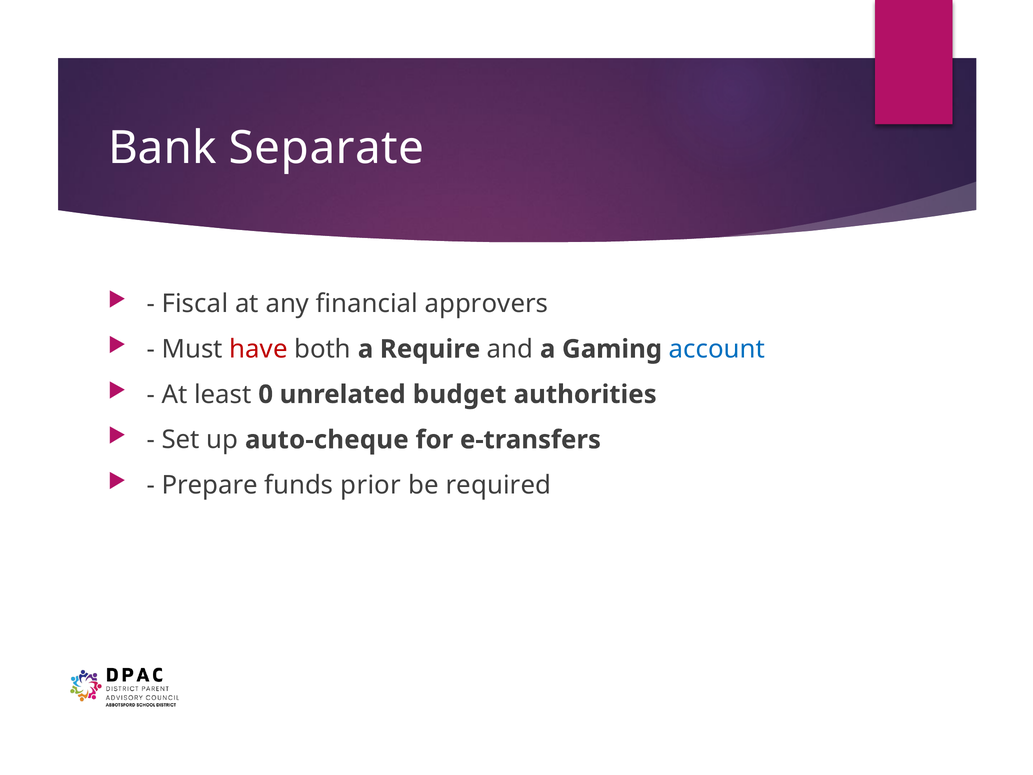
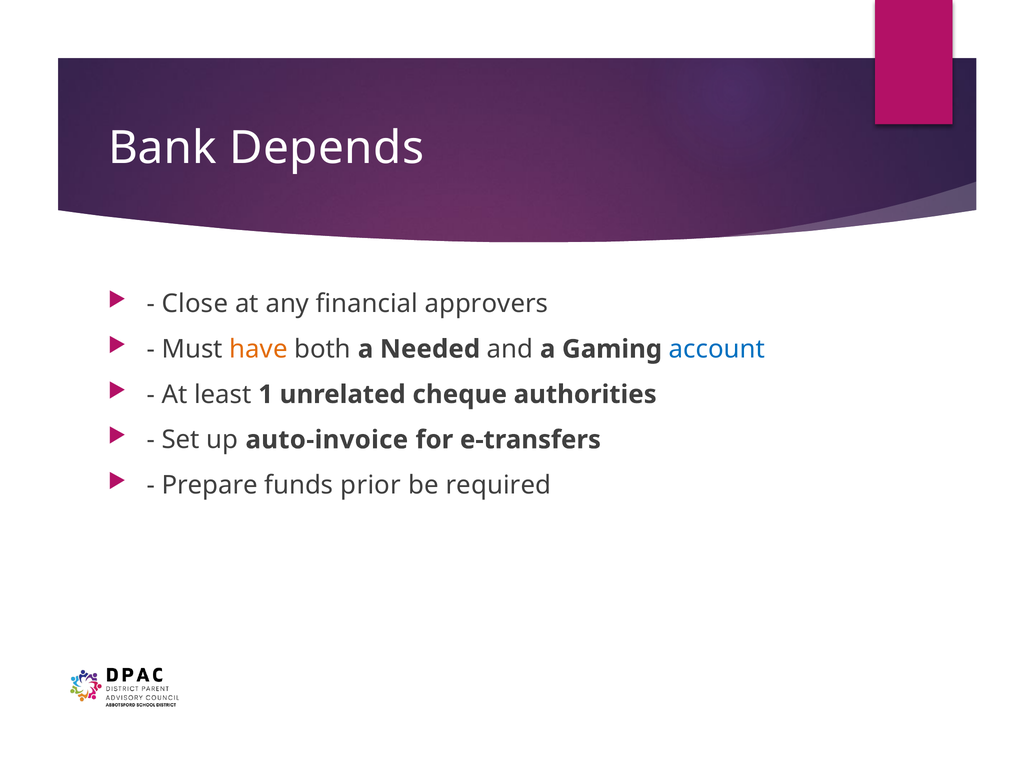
Separate: Separate -> Depends (327, 148)
Fiscal: Fiscal -> Close (195, 304)
have colour: red -> orange (259, 349)
Require: Require -> Needed (430, 349)
0: 0 -> 1 (266, 394)
budget: budget -> cheque (460, 394)
auto-cheque: auto-cheque -> auto-invoice (327, 440)
